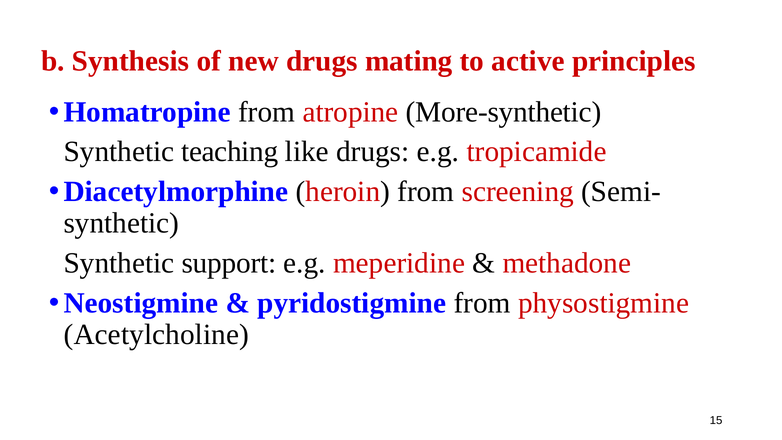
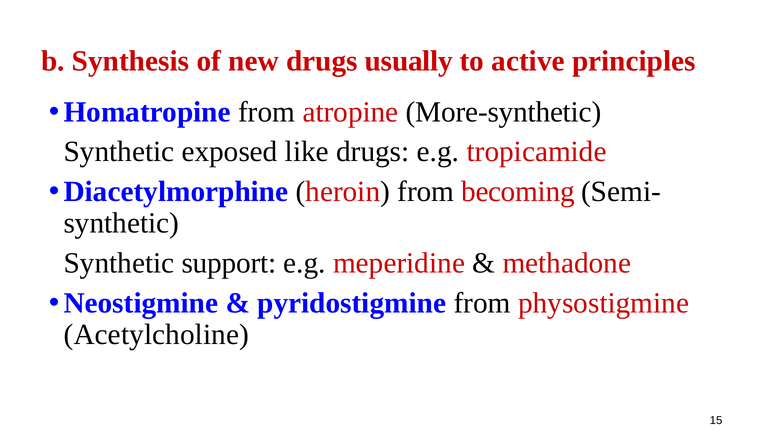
mating: mating -> usually (409, 61)
teaching: teaching -> exposed (230, 152)
screening: screening -> becoming (518, 192)
